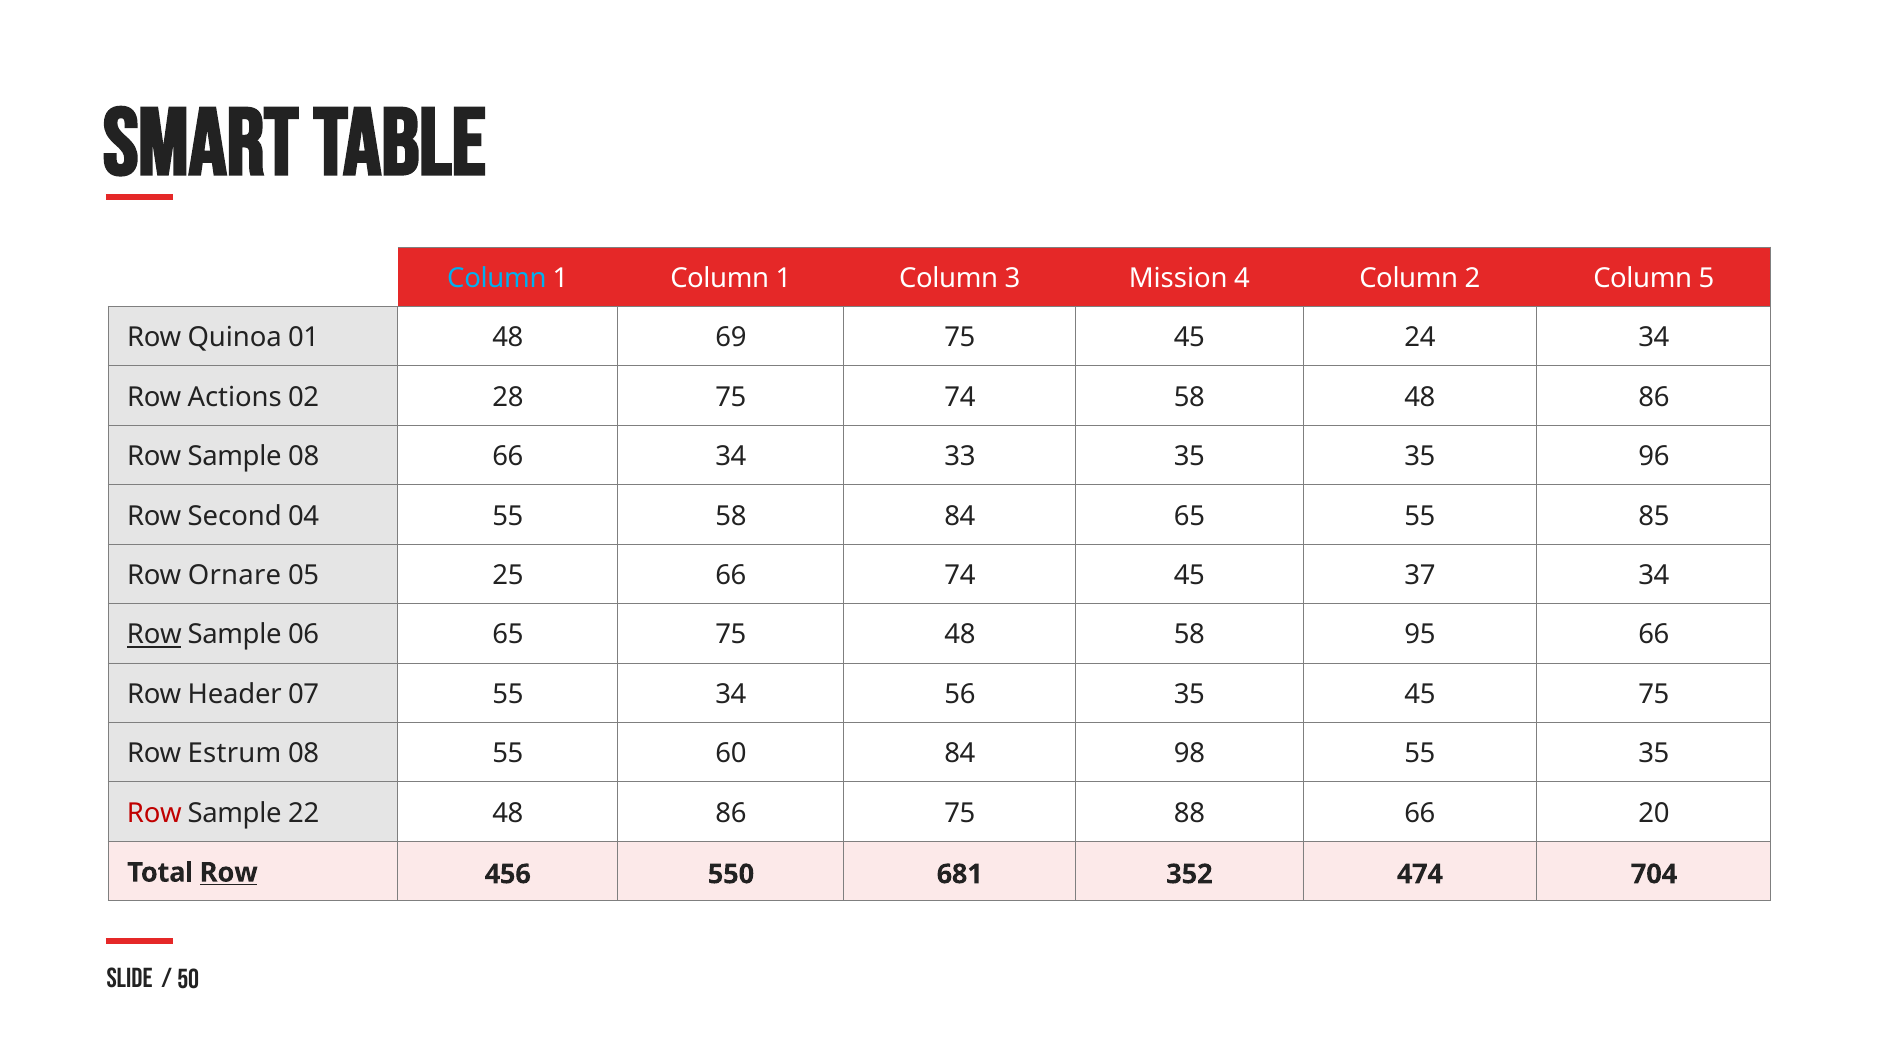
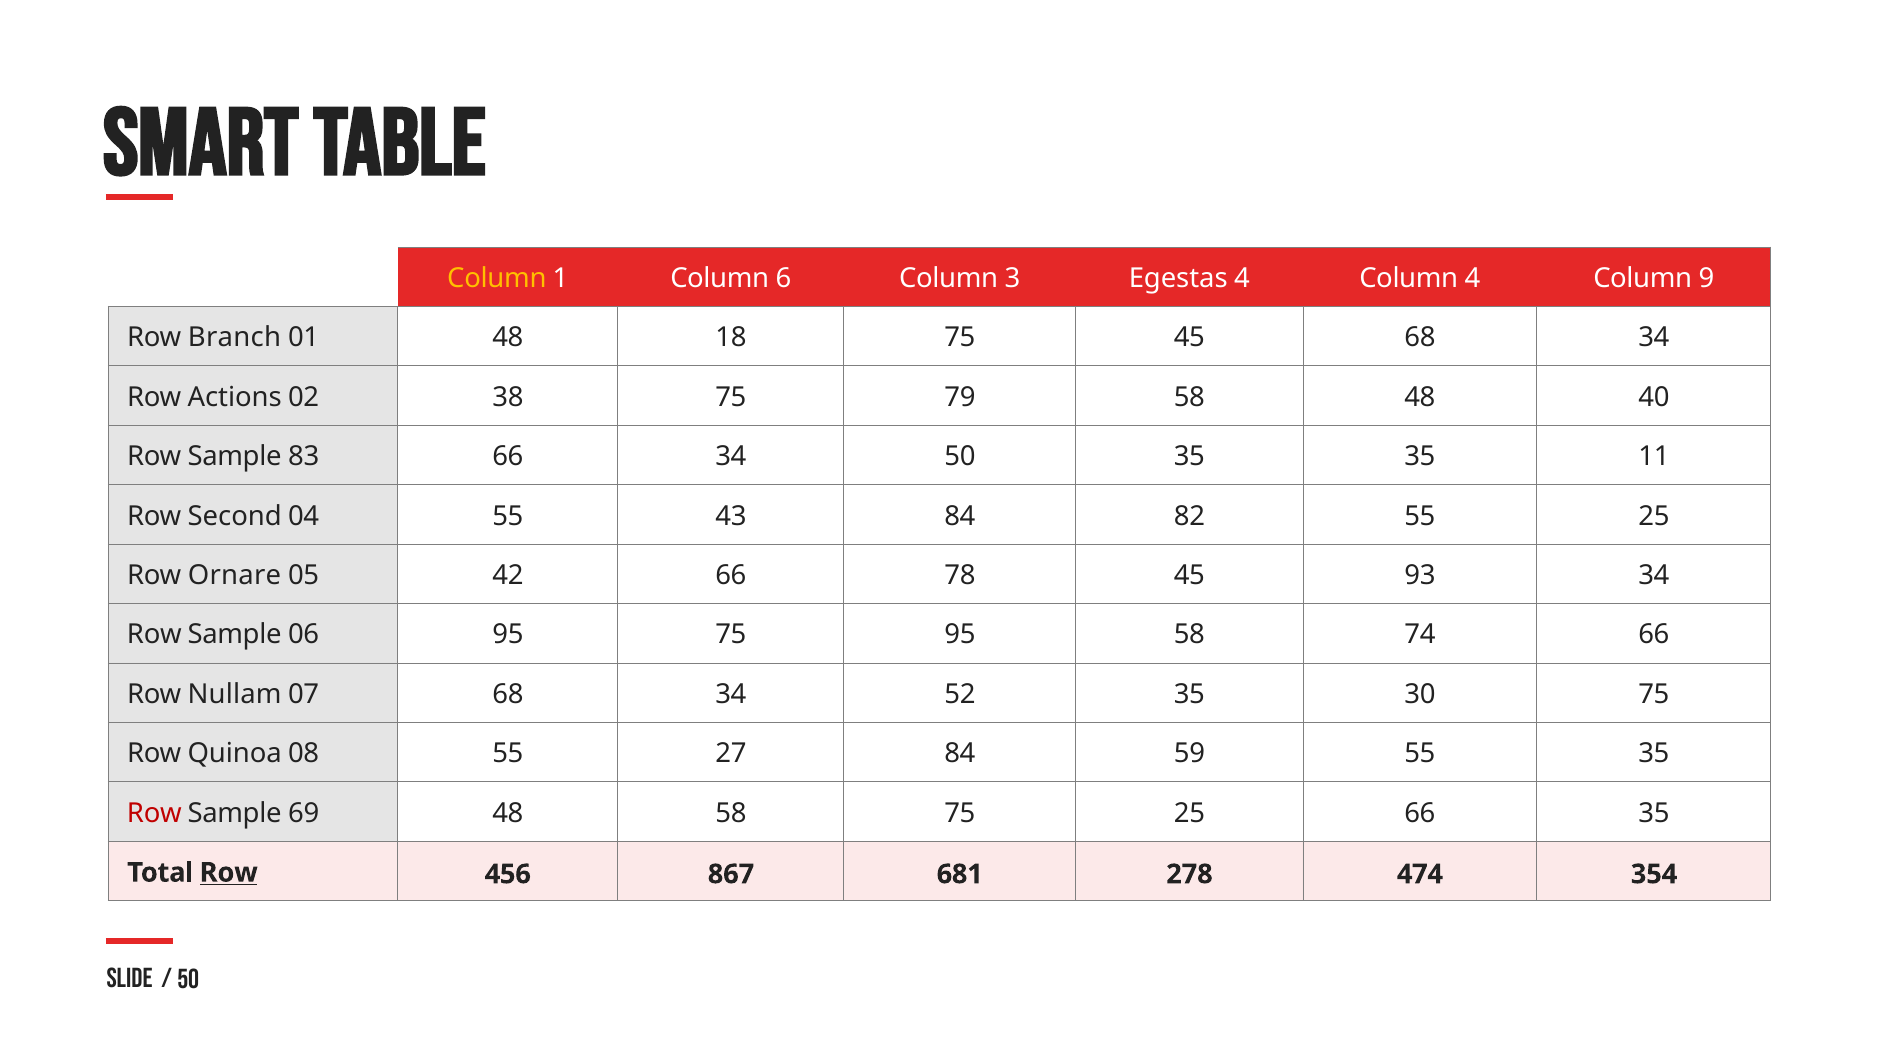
Column colour: light blue -> yellow (497, 278)
1 Column 1: 1 -> 6 (783, 278)
Mission: Mission -> Egestas (1178, 278)
Column 2: 2 -> 4 (1473, 278)
5: 5 -> 9 (1707, 278)
Quinoa: Quinoa -> Branch (234, 338)
69: 69 -> 18 (731, 338)
45 24: 24 -> 68 (1420, 338)
28: 28 -> 38 (508, 397)
75 74: 74 -> 79 (960, 397)
58 48 86: 86 -> 40 (1654, 397)
Sample 08: 08 -> 83 (304, 456)
34 33: 33 -> 50 (960, 456)
96: 96 -> 11 (1654, 456)
55 58: 58 -> 43 (731, 516)
84 65: 65 -> 82 (1189, 516)
55 85: 85 -> 25 (1654, 516)
25: 25 -> 42 (508, 575)
66 74: 74 -> 78 (960, 575)
37: 37 -> 93 (1420, 575)
Row underline: present -> none (154, 635)
06 65: 65 -> 95 (508, 635)
75 48: 48 -> 95 (960, 635)
95: 95 -> 74 (1420, 635)
Header: Header -> Nullam (235, 694)
07 55: 55 -> 68 (508, 694)
56: 56 -> 52 (960, 694)
35 45: 45 -> 30 (1420, 694)
Estrum: Estrum -> Quinoa (235, 754)
60: 60 -> 27 (731, 754)
98: 98 -> 59 (1189, 754)
22: 22 -> 69 (304, 813)
86: 86 -> 58 (731, 813)
75 88: 88 -> 25 (1189, 813)
66 20: 20 -> 35 (1654, 813)
550: 550 -> 867 (731, 874)
352: 352 -> 278 (1189, 874)
704: 704 -> 354 (1654, 874)
